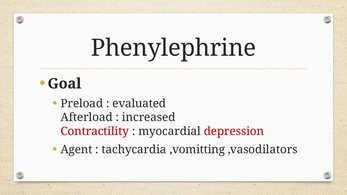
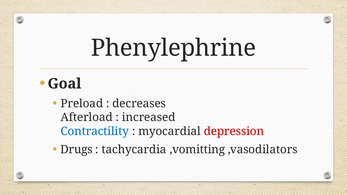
evaluated: evaluated -> decreases (139, 104)
Contractility colour: red -> blue (95, 131)
Agent: Agent -> Drugs (76, 150)
